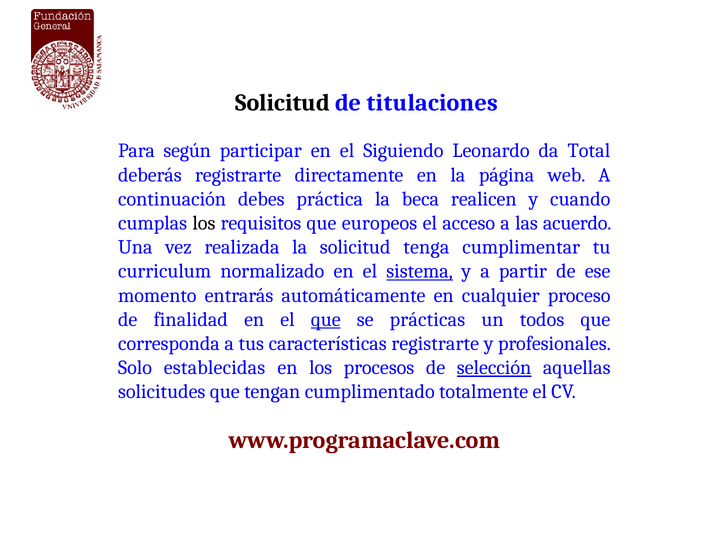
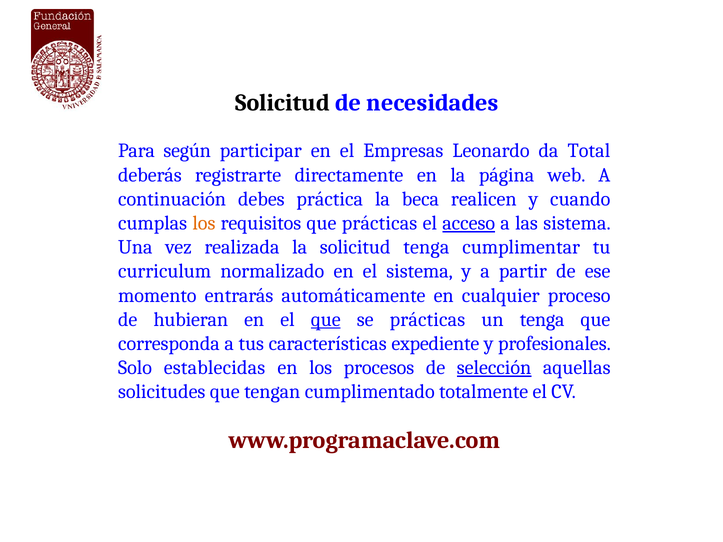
titulaciones: titulaciones -> necesidades (433, 103)
Siguiendo: Siguiendo -> Empresas (403, 151)
los colour: black -> orange (204, 223)
que europeos: europeos -> prácticas (380, 223)
acceso underline: none -> present (469, 223)
las acuerdo: acuerdo -> sistema (577, 223)
sistema underline: present -> none (420, 271)
finalidad: finalidad -> hubieran (191, 320)
un todos: todos -> tenga (542, 320)
características registrarte: registrarte -> expediente (435, 344)
